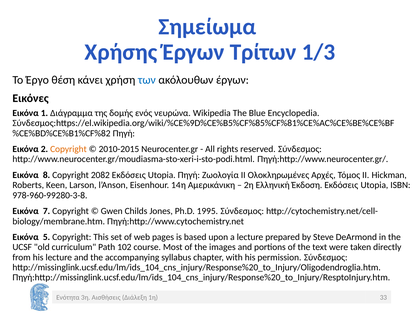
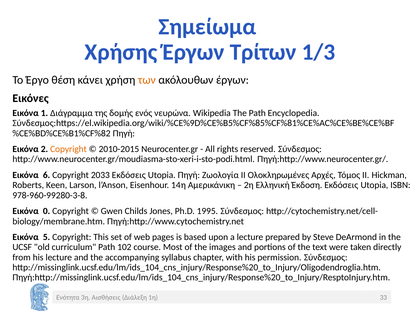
των colour: blue -> orange (147, 80)
The Blue: Blue -> Path (257, 113)
8: 8 -> 6 (47, 175)
2082: 2082 -> 2033 (100, 175)
7: 7 -> 0 (47, 211)
